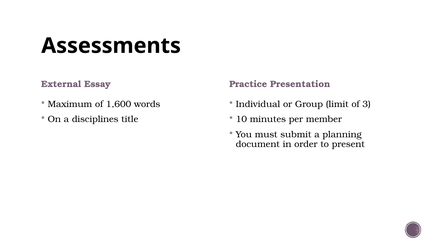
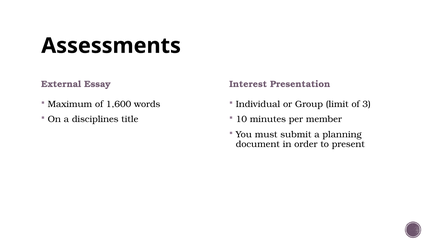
Practice: Practice -> Interest (248, 84)
